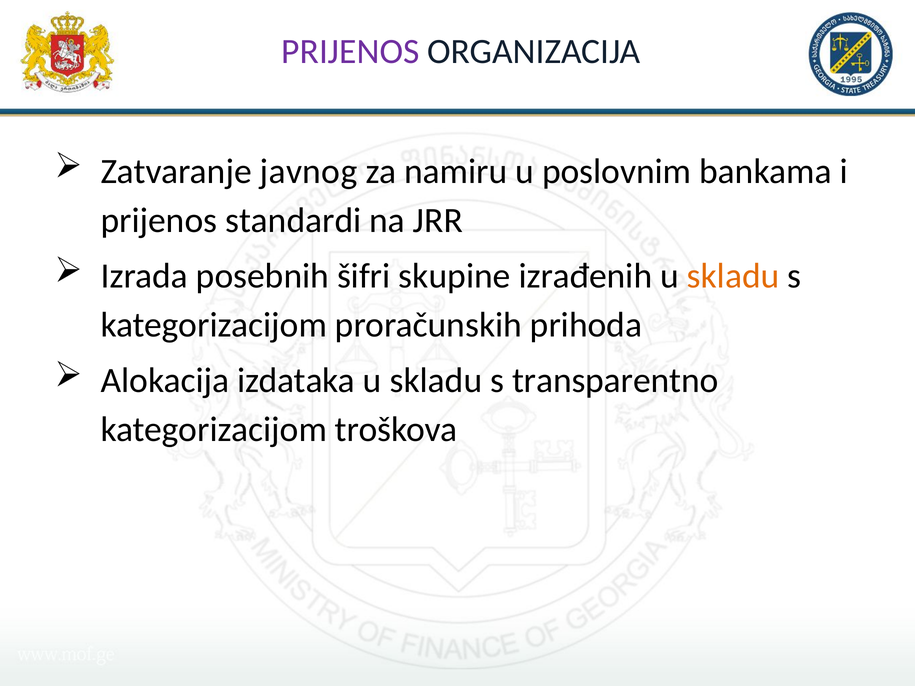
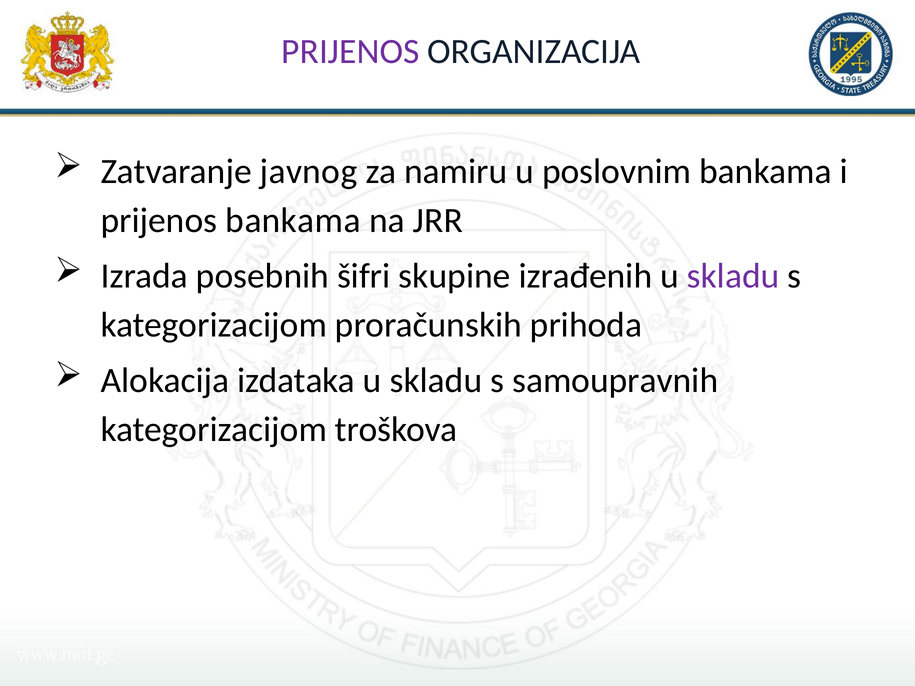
prijenos standardi: standardi -> bankama (293, 220)
skladu colour: orange -> purple (733, 276)
transparentno: transparentno -> samoupravnih (615, 381)
